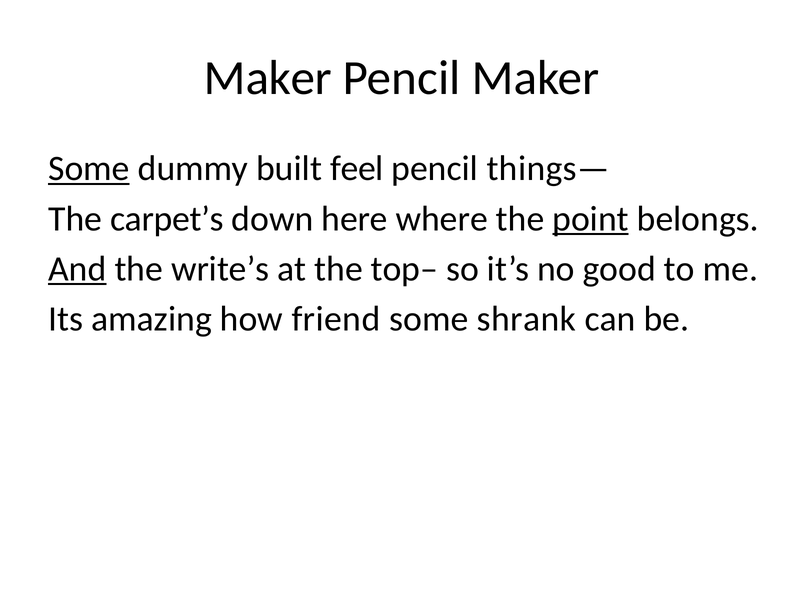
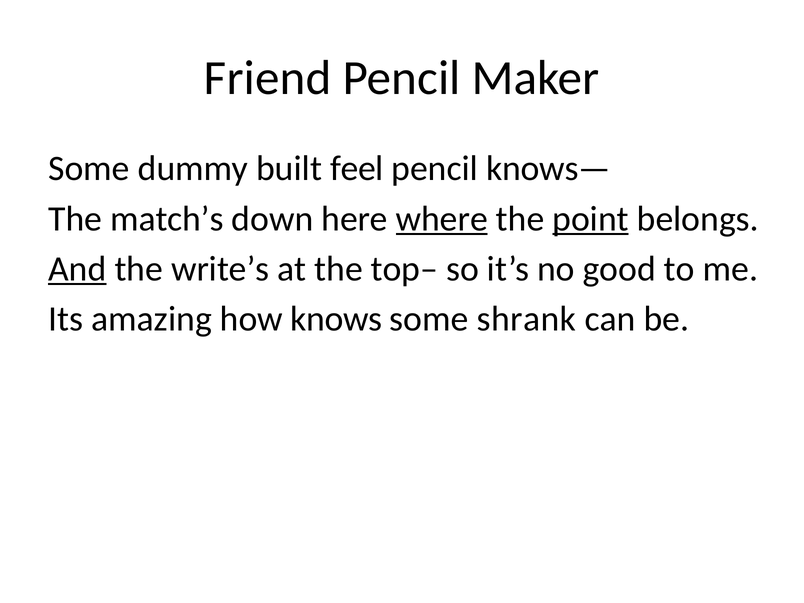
Maker: Maker -> Friend (268, 78)
Some underline: present -> none (89, 169)
things—: things— -> knows— (548, 169)
carpet’s: carpet’s -> match’s (167, 219)
where underline: none -> present (442, 219)
friend: friend -> knows (336, 319)
